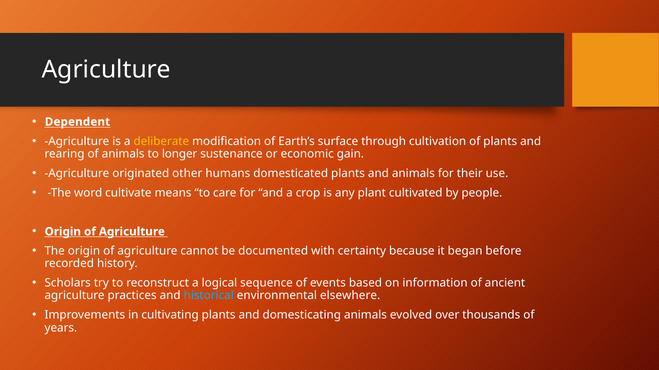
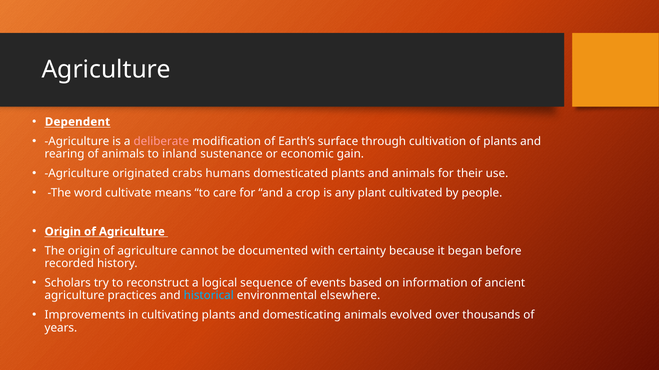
deliberate colour: yellow -> pink (161, 142)
longer: longer -> inland (180, 154)
other: other -> crabs (187, 174)
